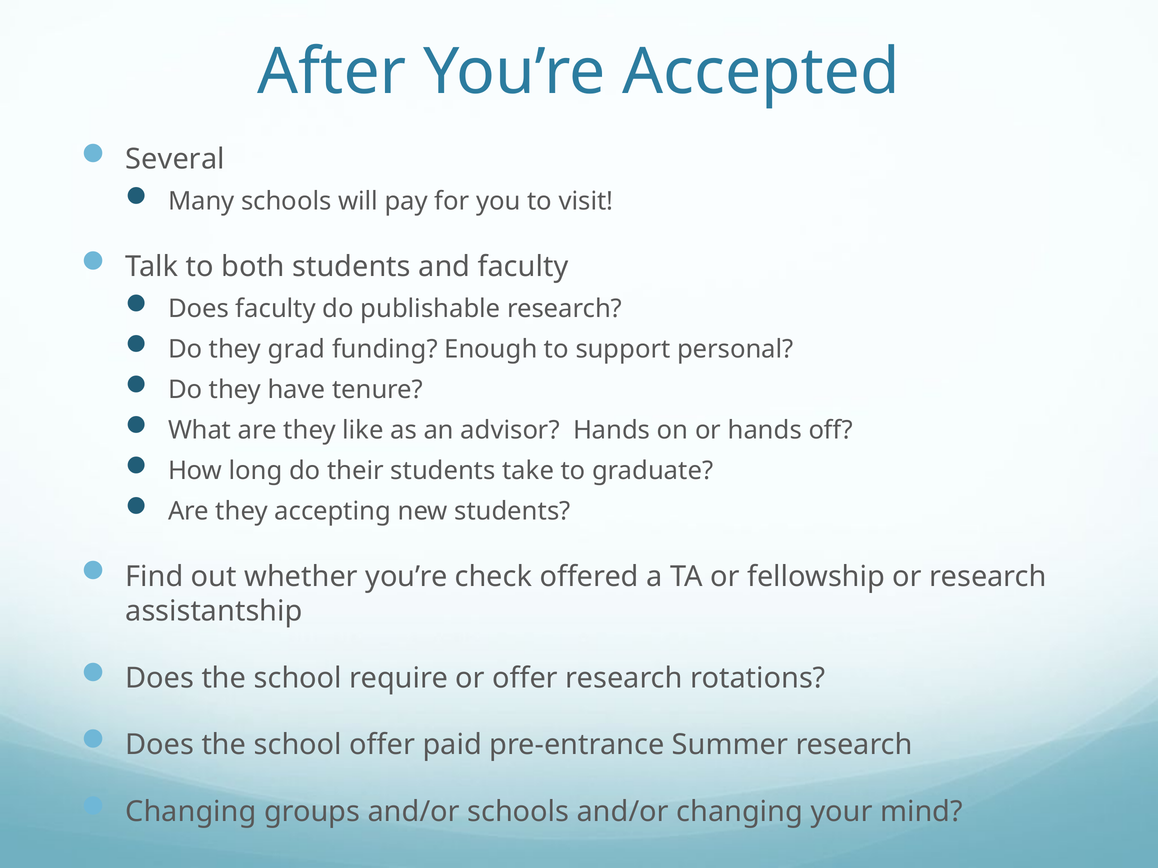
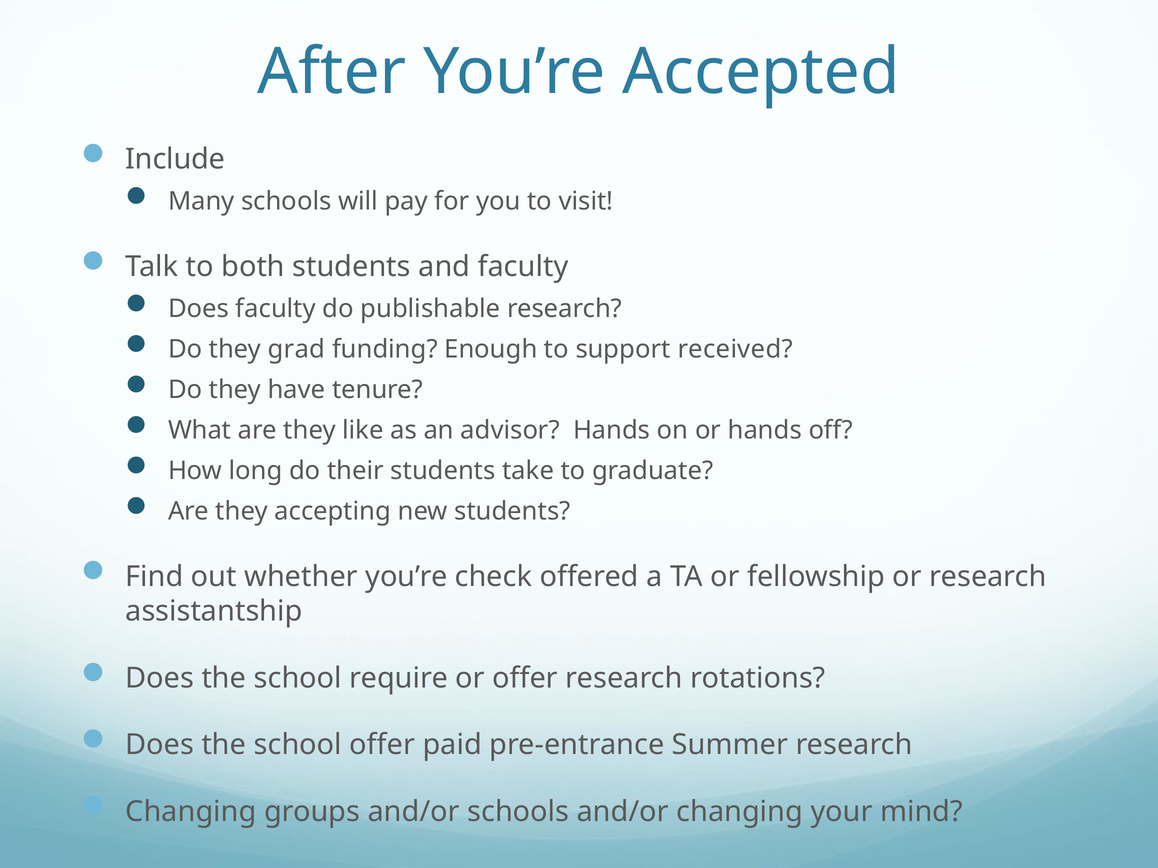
Several: Several -> Include (175, 159)
personal: personal -> received (735, 349)
